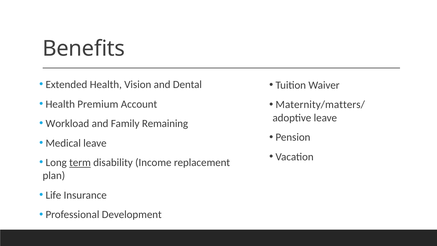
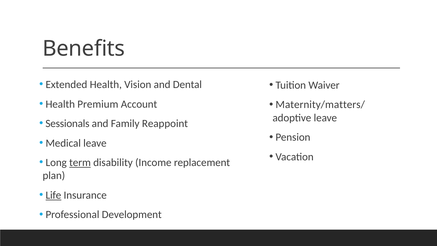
Workload: Workload -> Sessionals (67, 123)
Remaining: Remaining -> Reappoint (165, 123)
Life underline: none -> present (53, 195)
